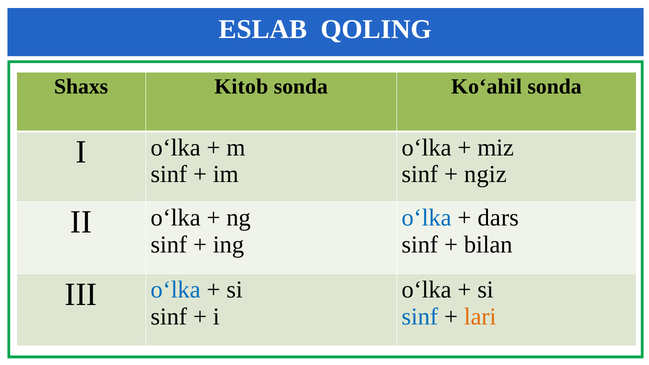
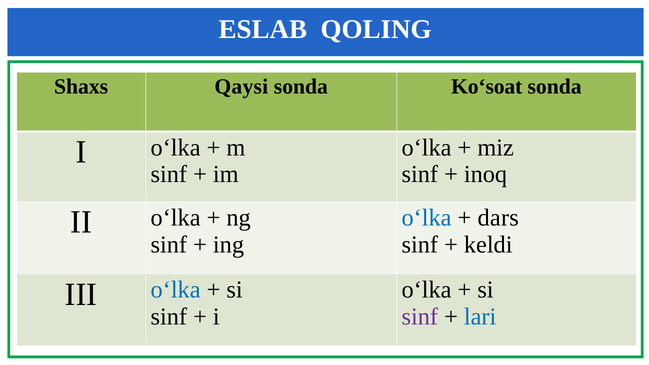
Kitob: Kitob -> Qaysi (241, 87)
Ko‘ahil: Ko‘ahil -> Ko‘soat (487, 87)
ngiz: ngiz -> inoq (486, 174)
bilan: bilan -> keldi (488, 245)
sinf colour: blue -> purple (420, 317)
lari colour: orange -> blue (480, 317)
